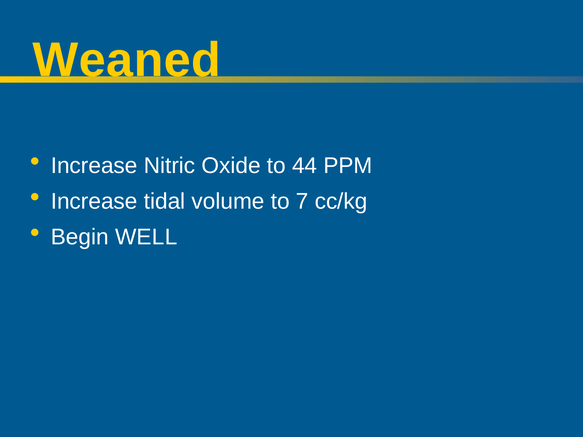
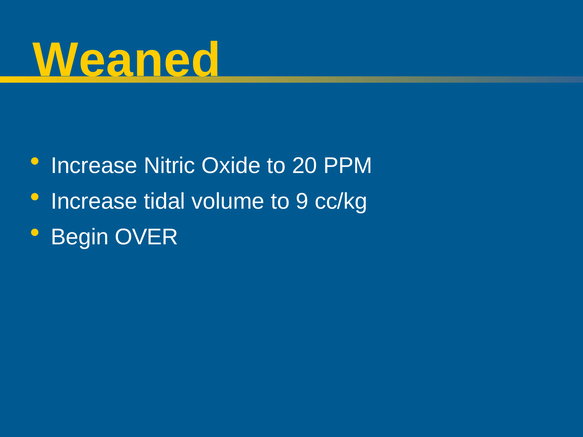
44: 44 -> 20 (305, 166)
7: 7 -> 9 (302, 201)
WELL: WELL -> OVER (146, 237)
